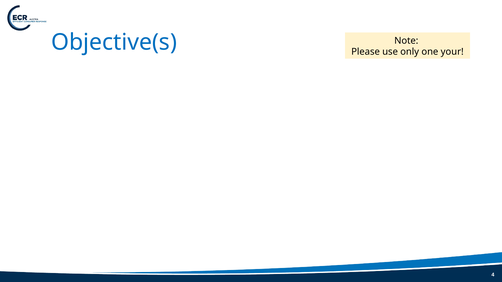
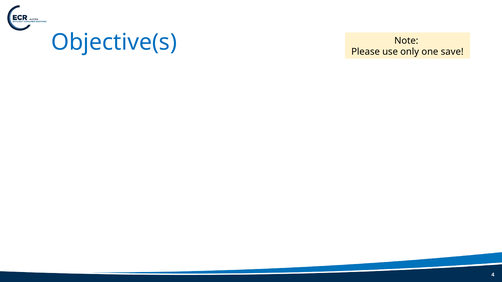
your: your -> save (452, 52)
